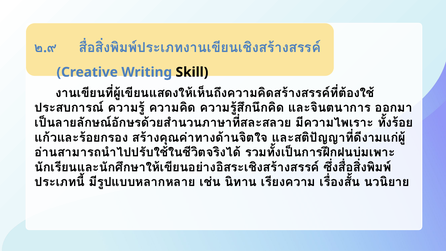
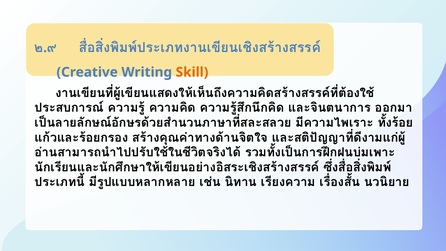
Skill colour: black -> orange (192, 72)
